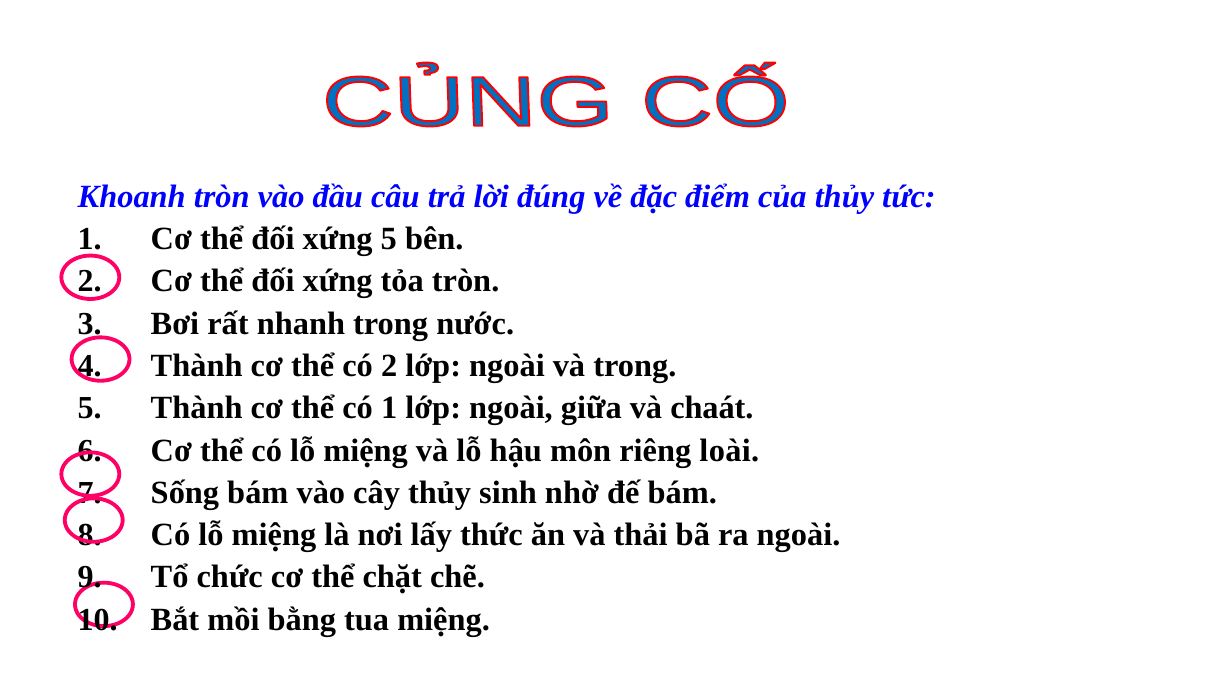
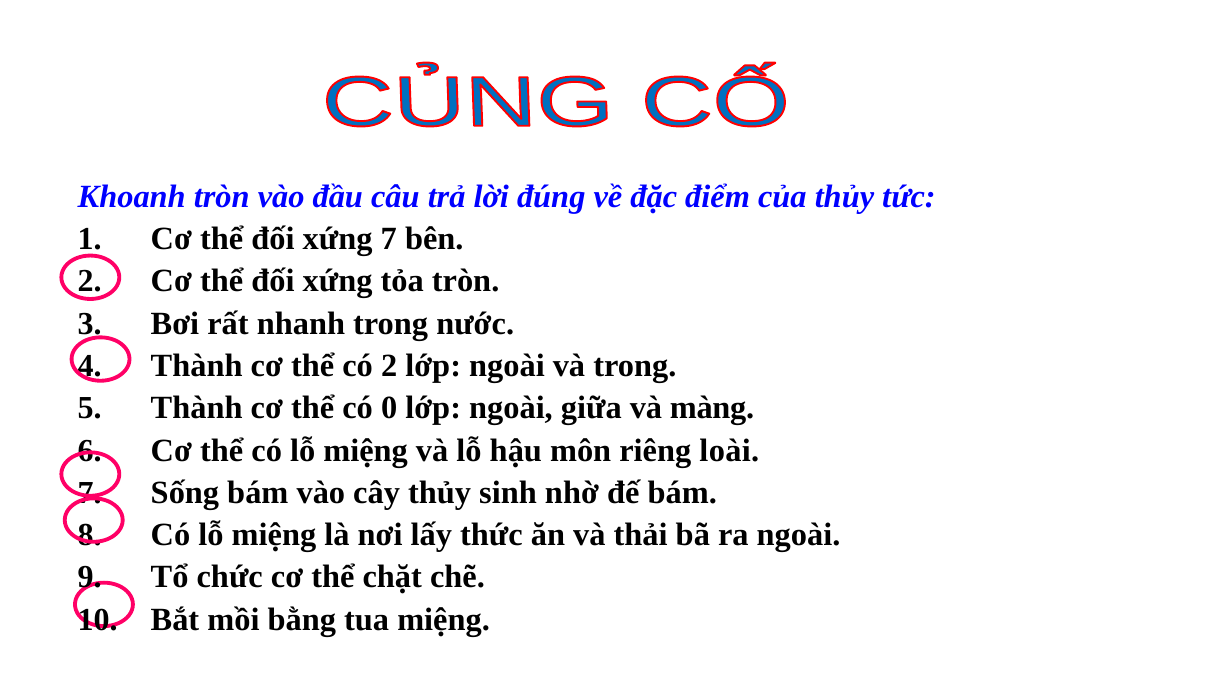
xứng 5: 5 -> 7 (389, 239)
có 1: 1 -> 0 (389, 408)
chaát: chaát -> màng (712, 408)
